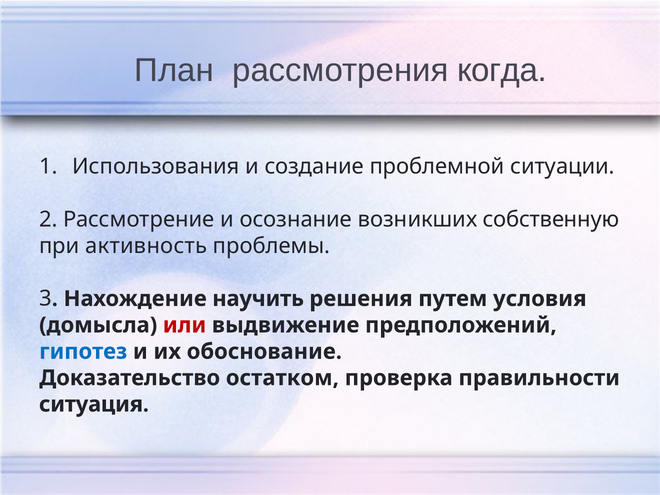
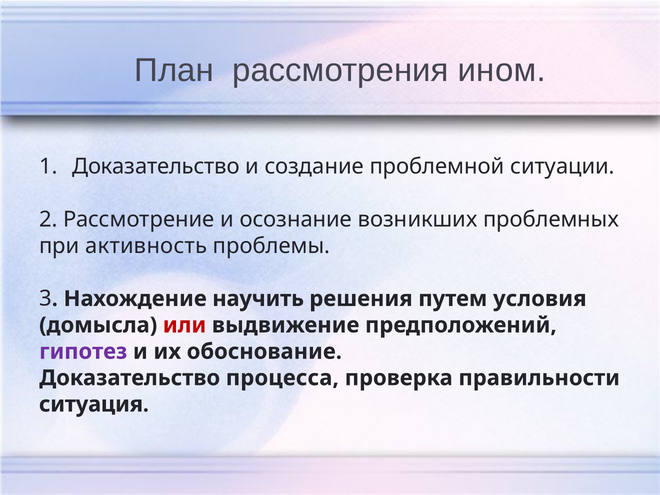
когда: когда -> ином (502, 70)
Использования: Использования -> Доказательство (156, 167)
собственную: собственную -> проблемных (551, 220)
гипотез colour: blue -> purple (83, 352)
остатком: остатком -> процесса (282, 378)
